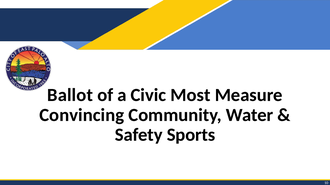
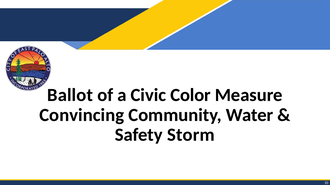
Most: Most -> Color (191, 95)
Sports: Sports -> Storm (191, 135)
